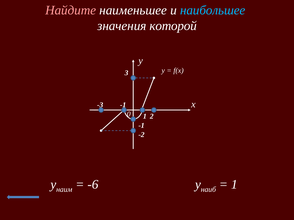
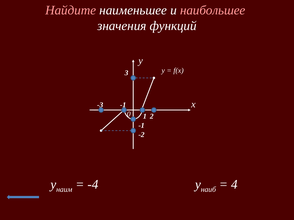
наибольшее colour: light blue -> pink (213, 10)
которой: которой -> функций (173, 26)
-6: -6 -> -4 (93, 185)
1: 1 -> 4 (234, 185)
